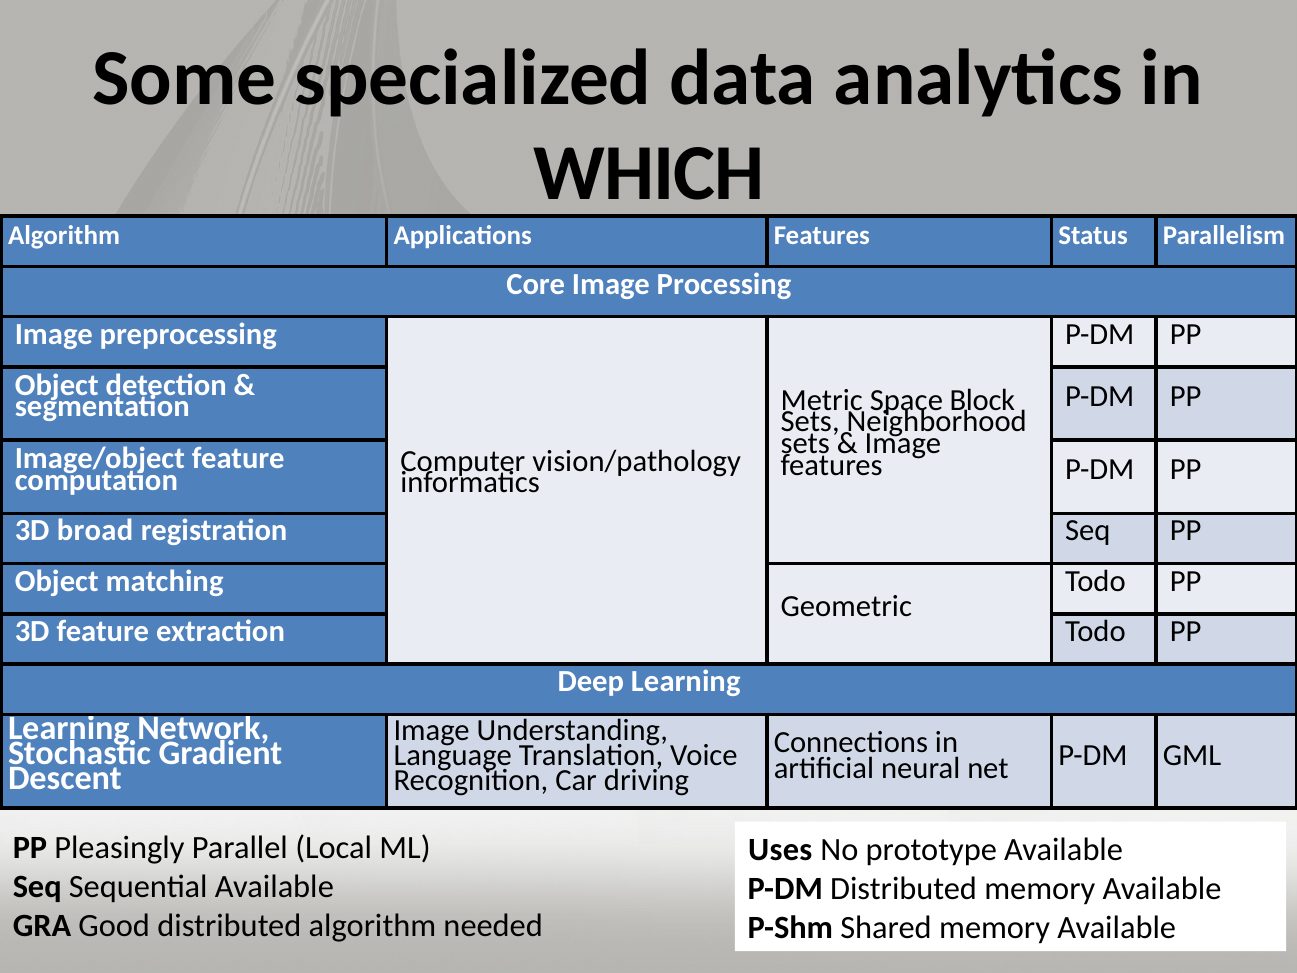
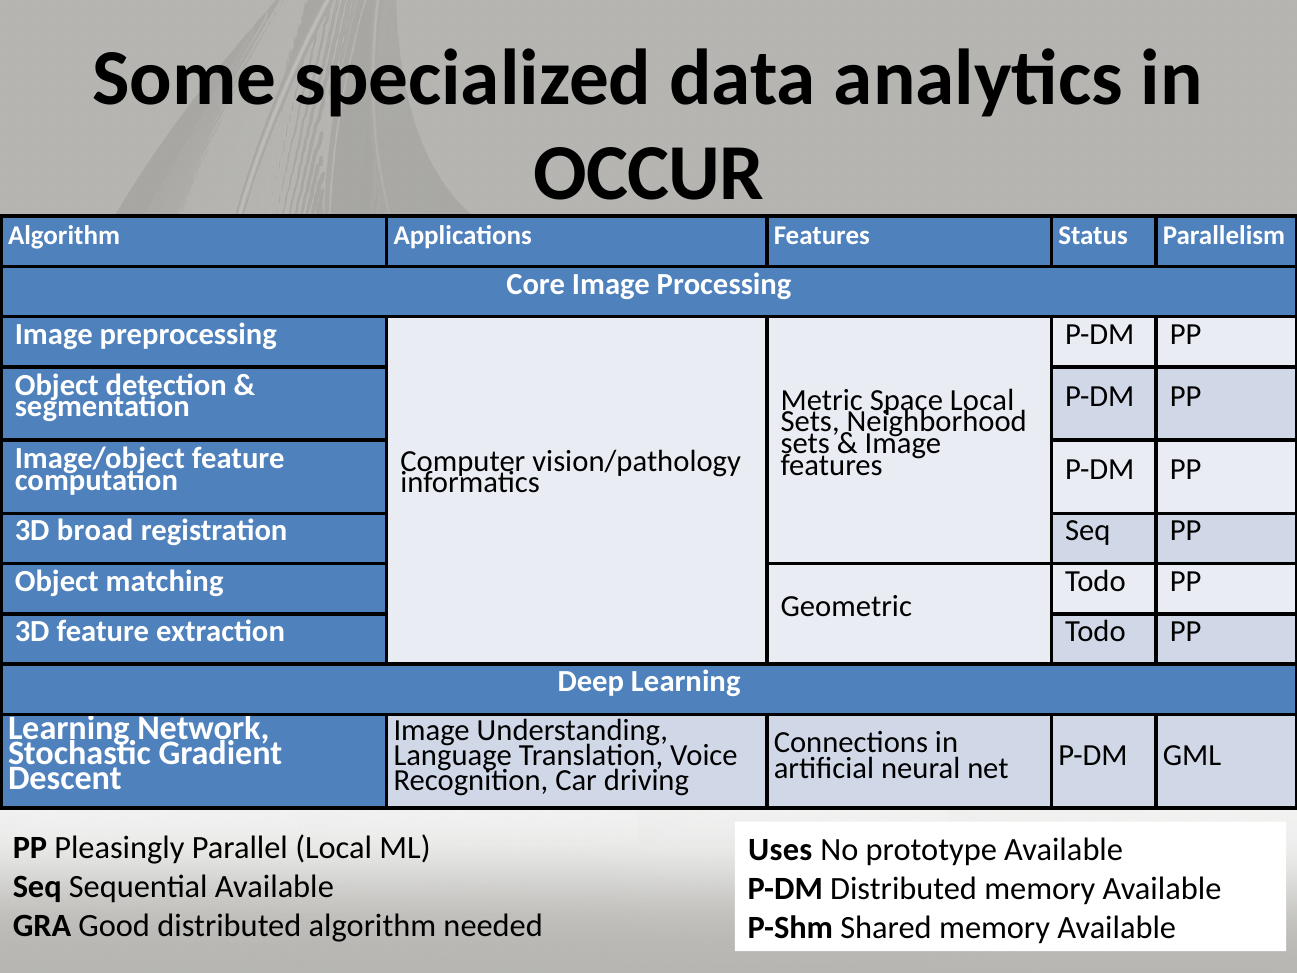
WHICH: WHICH -> OCCUR (649, 173)
Space Block: Block -> Local (982, 400)
